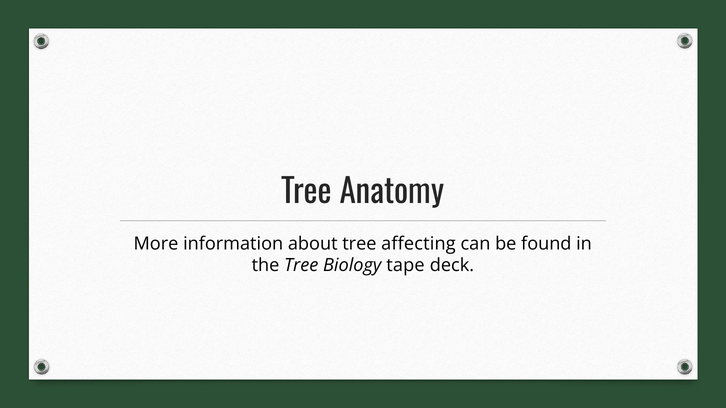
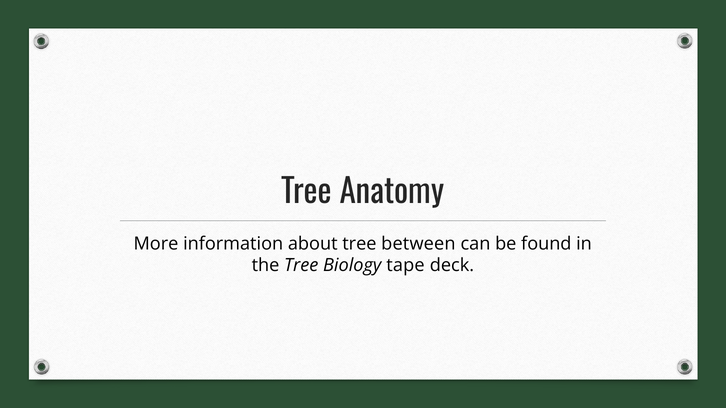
affecting: affecting -> between (418, 244)
